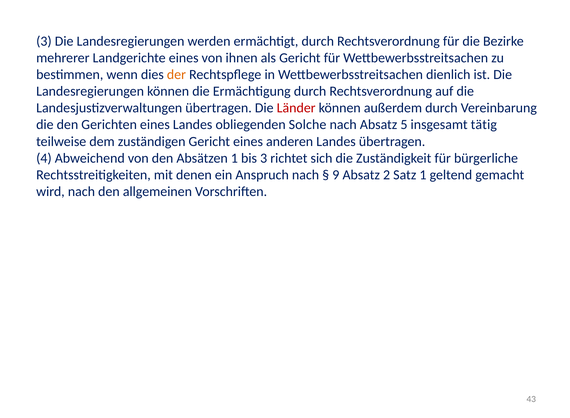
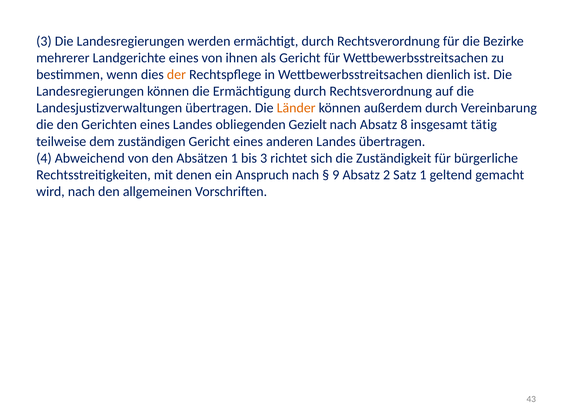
Länder colour: red -> orange (296, 108)
Solche: Solche -> Gezielt (308, 125)
5: 5 -> 8 (404, 125)
